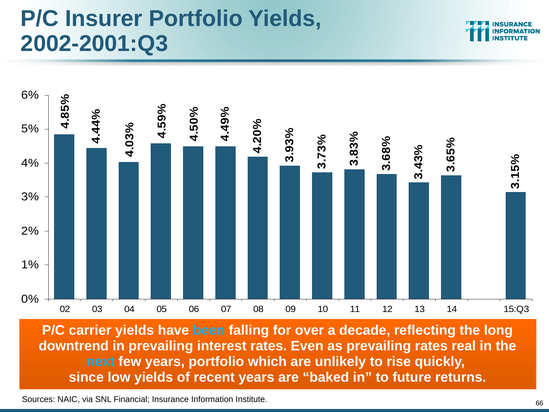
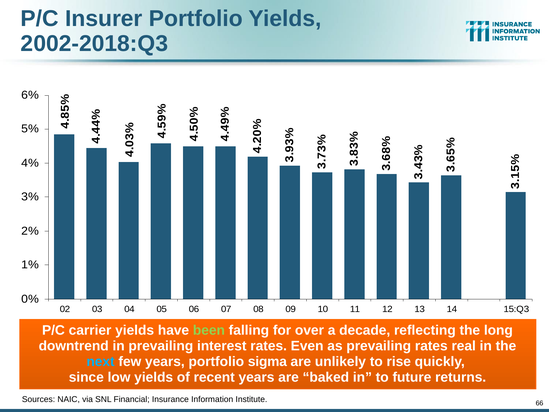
2002-2001:Q3: 2002-2001:Q3 -> 2002-2018:Q3 (94, 43)
been colour: light blue -> light green (209, 330)
which: which -> sigma (267, 362)
